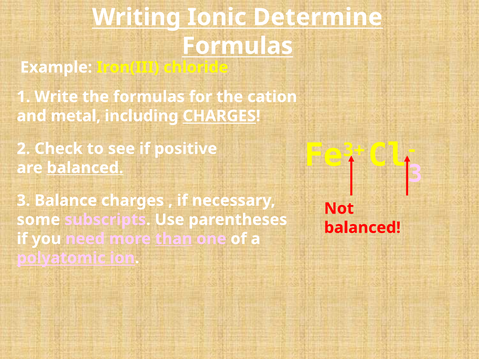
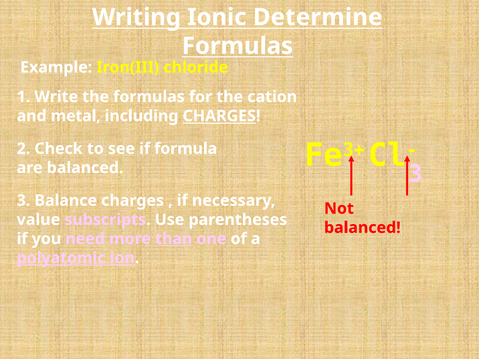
positive: positive -> formula (186, 149)
balanced underline: present -> none (85, 168)
some: some -> value (38, 220)
